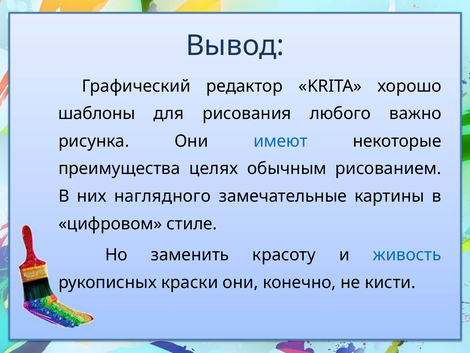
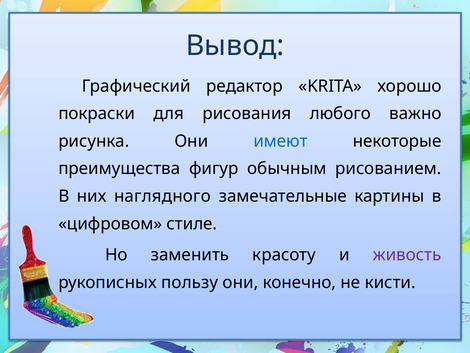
шаблоны: шаблоны -> покраски (97, 114)
целях: целях -> фигур (214, 168)
живость colour: blue -> purple (407, 255)
краски: краски -> пользу (190, 282)
